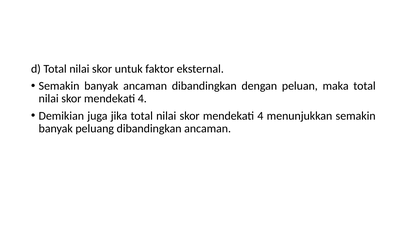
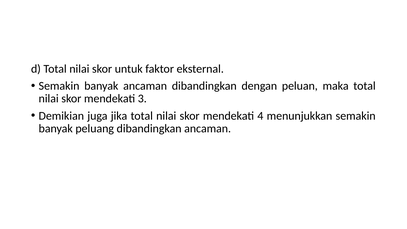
4: 4 -> 3 (142, 99)
